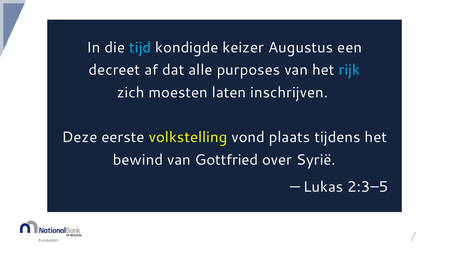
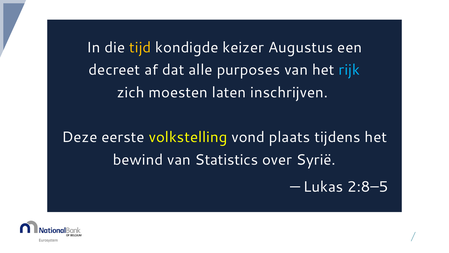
tijd colour: light blue -> yellow (140, 47)
Gottfried: Gottfried -> Statistics (227, 160)
2:3–5: 2:3–5 -> 2:8–5 (368, 187)
